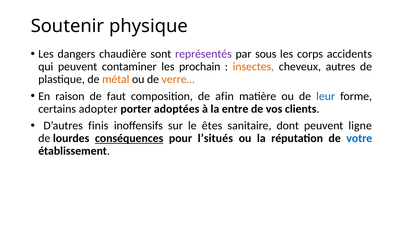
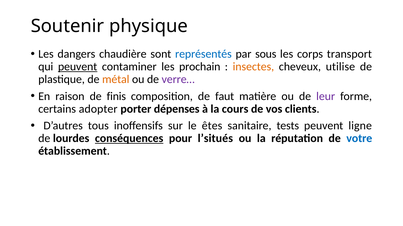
représentés colour: purple -> blue (203, 54)
accidents: accidents -> transport (349, 54)
peuvent underline: none -> present (78, 67)
autres: autres -> utilise (340, 67)
verre… colour: orange -> purple (178, 80)
faut: faut -> finis (116, 96)
afin: afin -> faut (225, 96)
leur colour: blue -> purple (326, 96)
adoptées: adoptées -> dépenses (177, 109)
entre: entre -> cours (235, 109)
finis: finis -> tous (98, 126)
dont: dont -> tests (288, 126)
